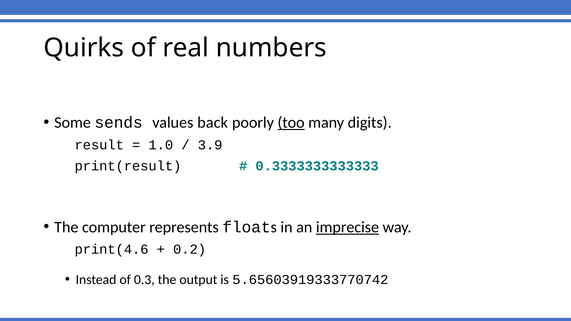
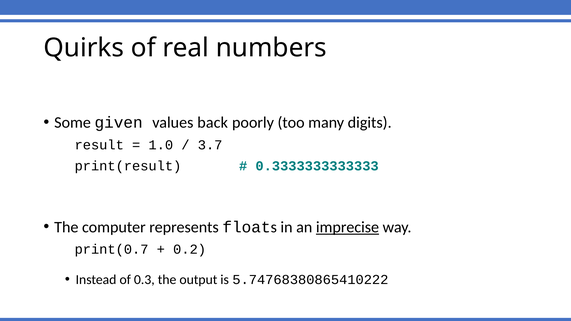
sends: sends -> given (119, 123)
too underline: present -> none (291, 123)
3.9: 3.9 -> 3.7 (210, 145)
print(4.6: print(4.6 -> print(0.7 (112, 250)
5.65603919333770742: 5.65603919333770742 -> 5.74768380865410222 (310, 280)
